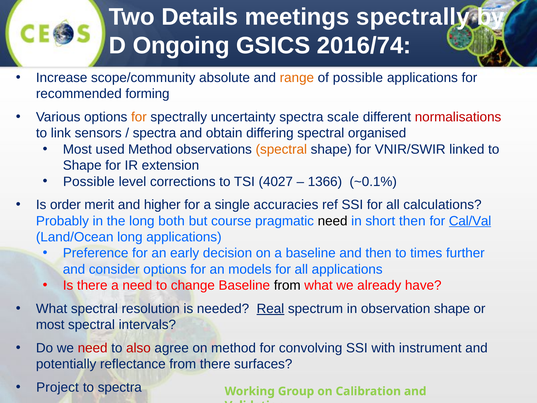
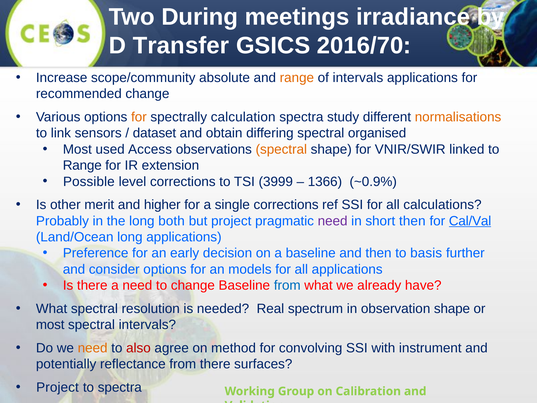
Details: Details -> During (200, 17)
meetings spectrally: spectrally -> irradiance (413, 17)
Ongoing: Ongoing -> Transfer (181, 46)
2016/74: 2016/74 -> 2016/70 (364, 46)
of possible: possible -> intervals (358, 78)
recommended forming: forming -> change (147, 94)
uncertainty: uncertainty -> calculation (243, 117)
scale: scale -> study (343, 117)
normalisations colour: red -> orange (458, 117)
spectra: spectra -> dataset (154, 133)
used Method: Method -> Access (150, 149)
Shape: Shape -> Range (82, 165)
4027: 4027 -> 3999 (276, 181)
~0.1%: ~0.1% -> ~0.9% (373, 181)
order: order -> other (65, 205)
single accuracies: accuracies -> corrections (286, 205)
but course: course -> project (231, 221)
need colour: black -> purple (333, 221)
times: times -> basis (426, 253)
from colour: black -> blue (287, 285)
Real underline: present -> none (270, 309)
need colour: red -> orange (93, 348)
